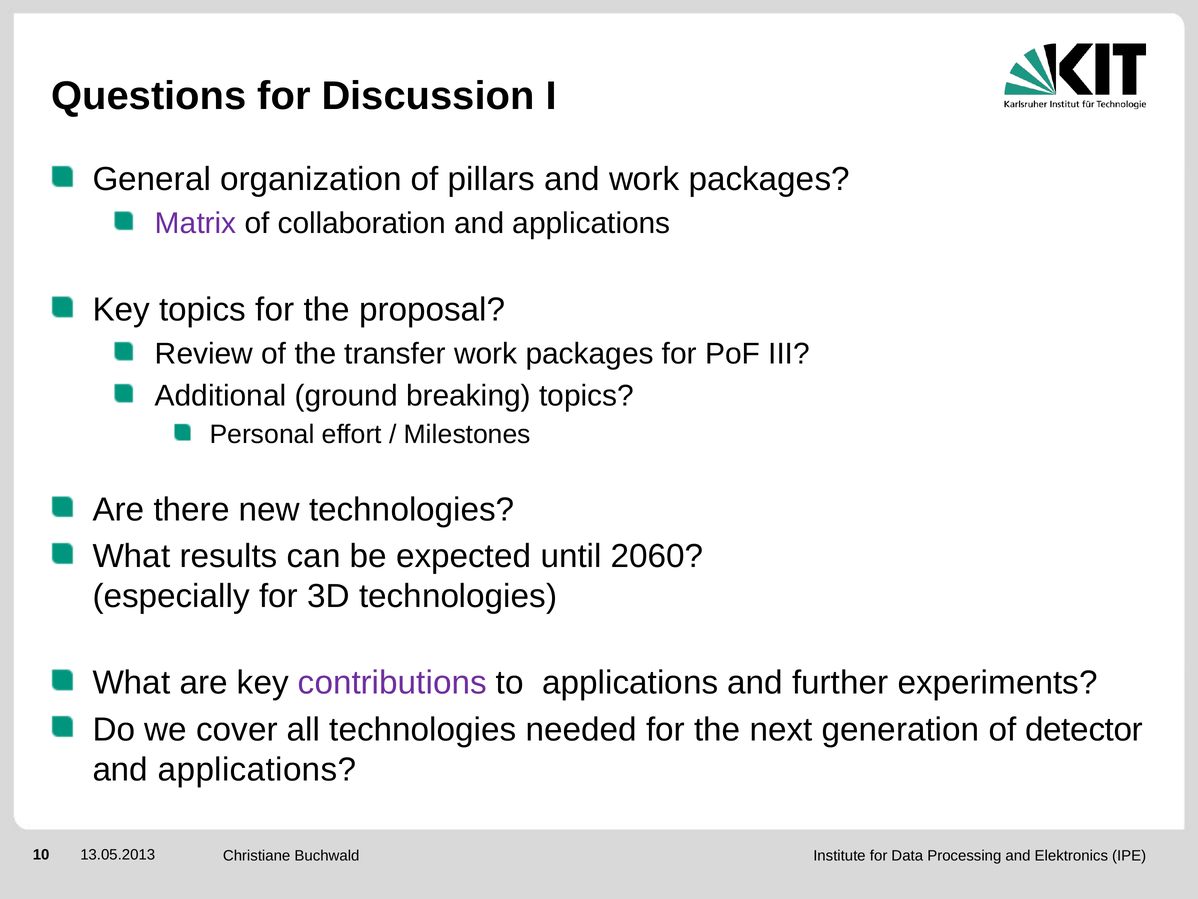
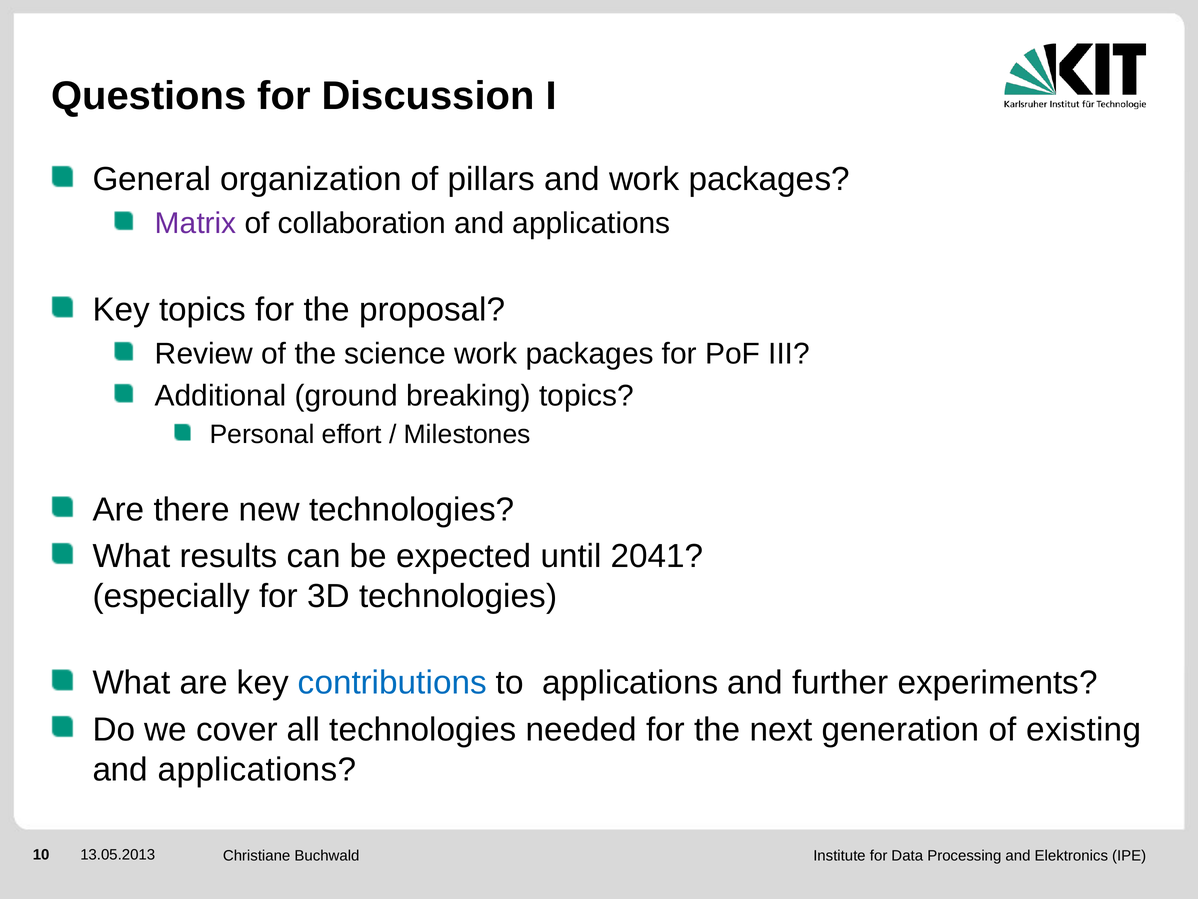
transfer: transfer -> science (395, 353)
2060: 2060 -> 2041 (657, 556)
contributions colour: purple -> blue (392, 683)
detector: detector -> existing (1084, 729)
